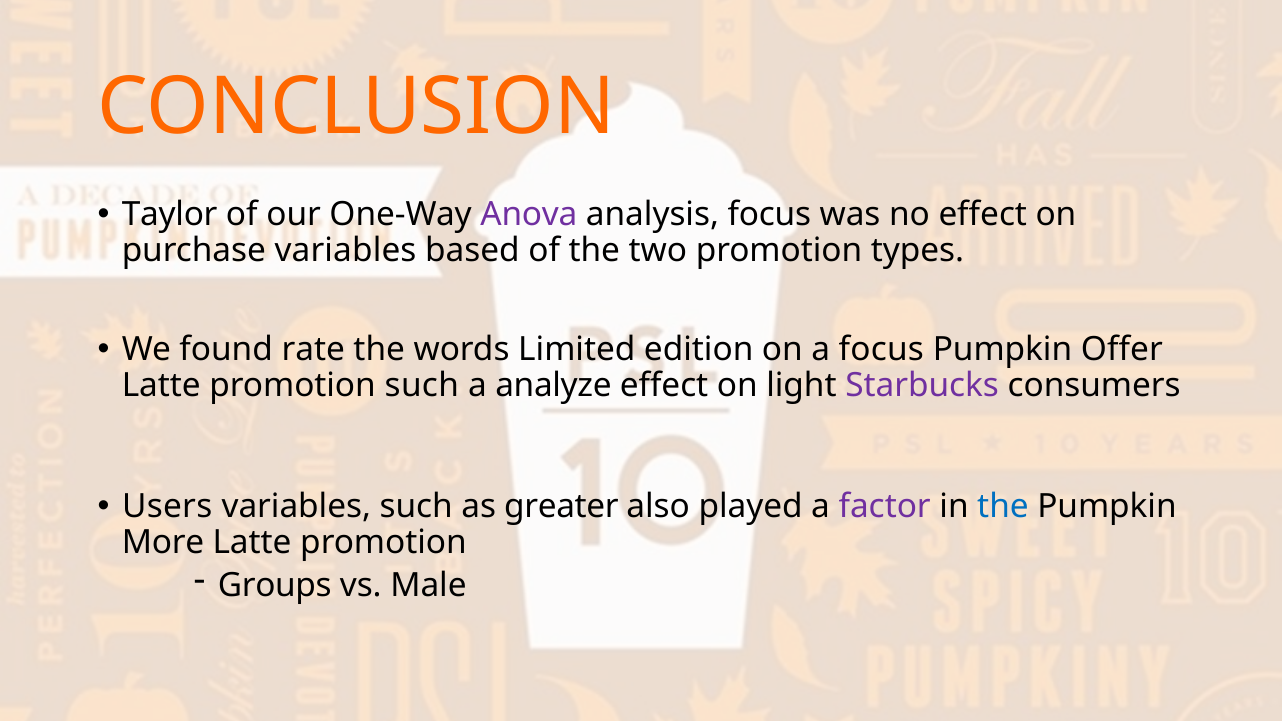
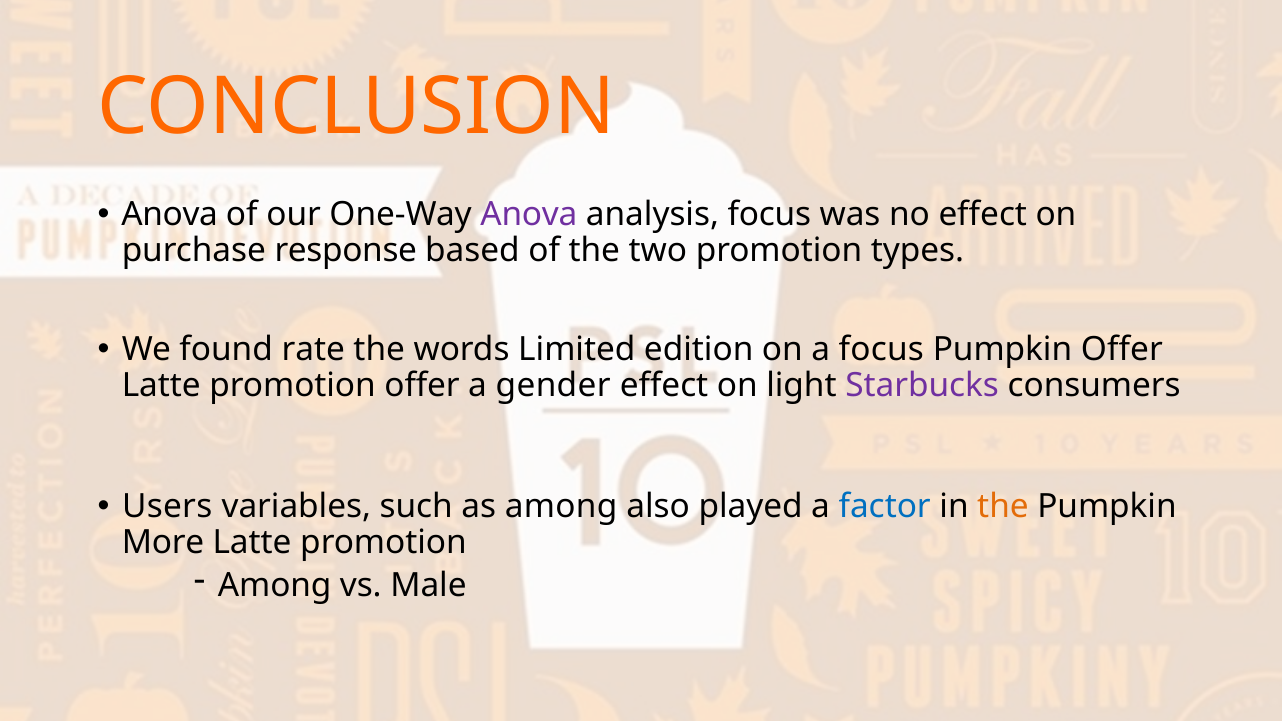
Taylor: Taylor -> Anova (170, 215)
purchase variables: variables -> response (346, 251)
promotion such: such -> offer (422, 385)
analyze: analyze -> gender (553, 385)
as greater: greater -> among (561, 507)
factor colour: purple -> blue (885, 507)
the colour: blue -> orange (1003, 507)
Groups: Groups -> Among (275, 586)
